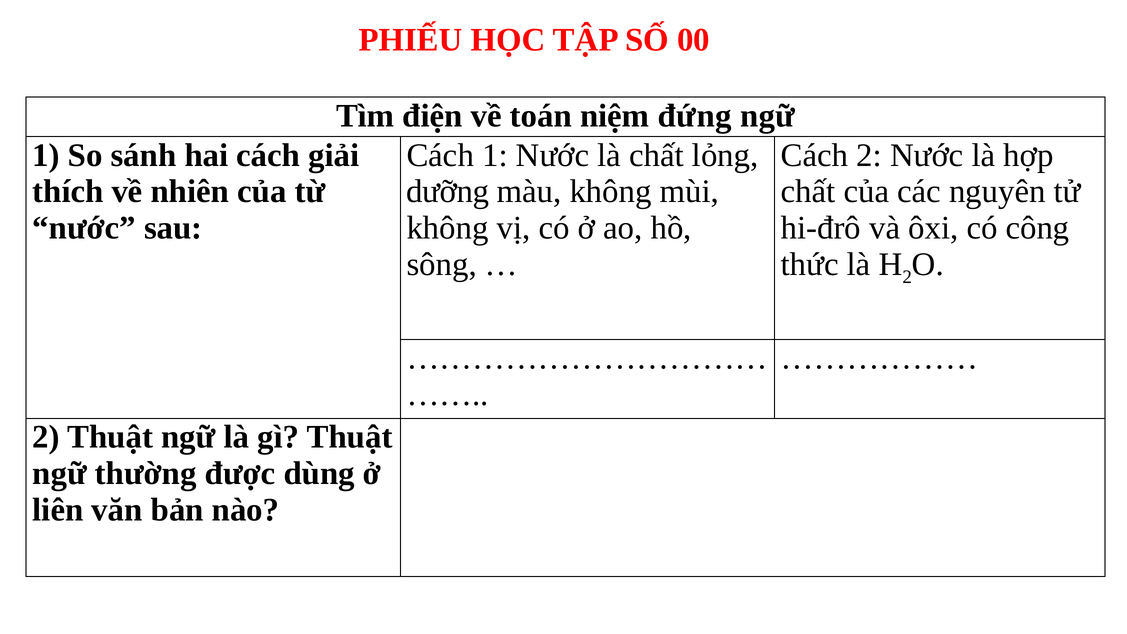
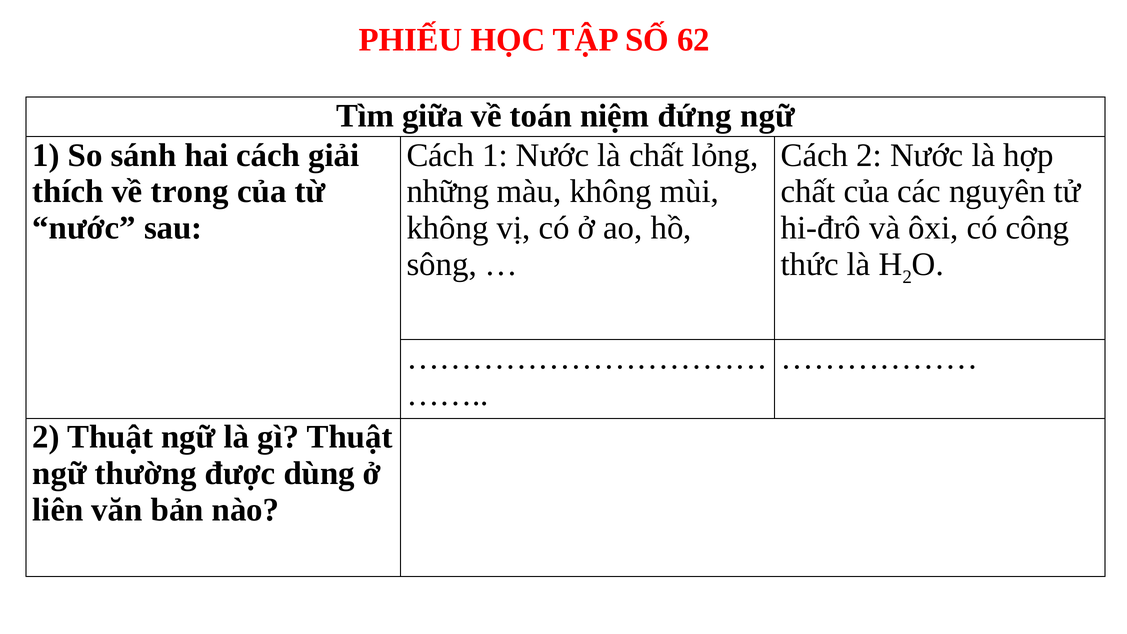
00: 00 -> 62 (693, 40)
điện: điện -> giữa (433, 116)
nhiên: nhiên -> trong (190, 192)
dưỡng: dưỡng -> những (448, 192)
